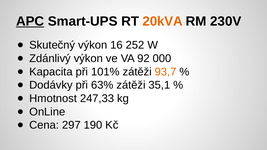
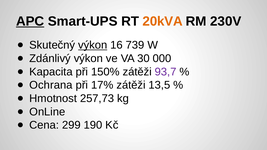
výkon underline: none -> present (93, 45)
252: 252 -> 739 (135, 45)
92: 92 -> 30 (143, 59)
101%: 101% -> 150% (105, 72)
93,7 colour: orange -> purple (166, 72)
Dodávky: Dodávky -> Ochrana (51, 85)
63%: 63% -> 17% (102, 85)
35,1: 35,1 -> 13,5 (159, 85)
247,33: 247,33 -> 257,73 (97, 99)
297: 297 -> 299 (71, 125)
